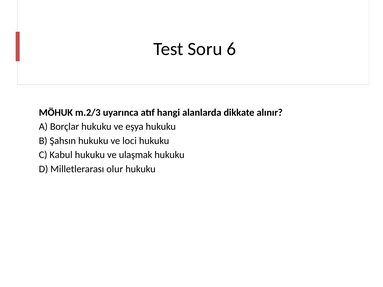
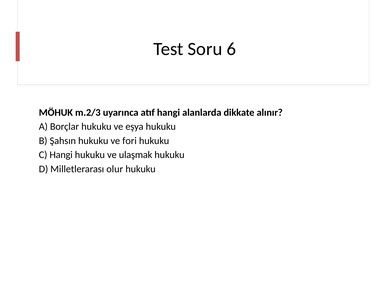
loci: loci -> fori (130, 141)
C Kabul: Kabul -> Hangi (61, 155)
